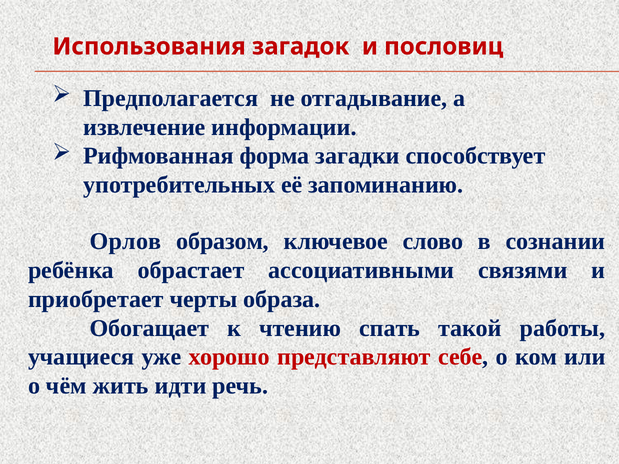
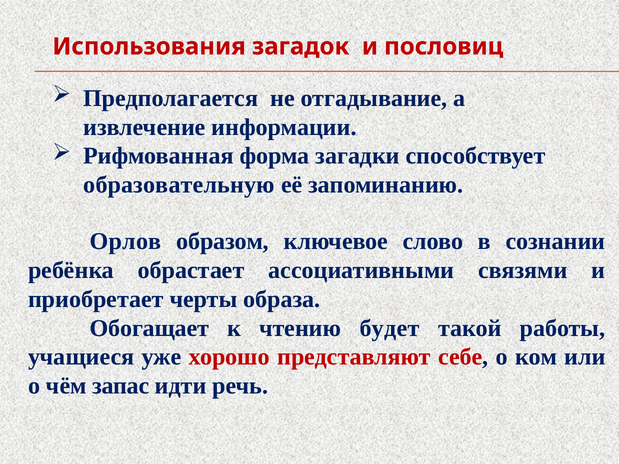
употребительных: употребительных -> образовательную (179, 185)
спать: спать -> будет (390, 328)
жить: жить -> запас (121, 386)
